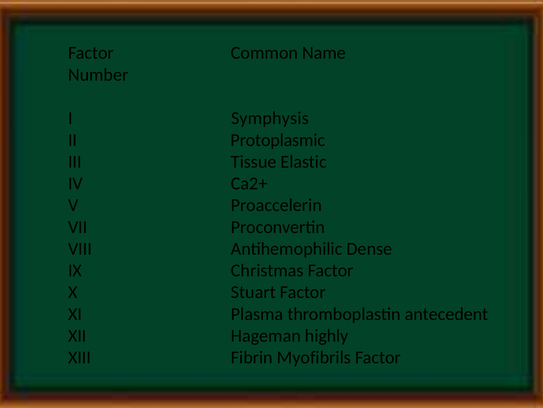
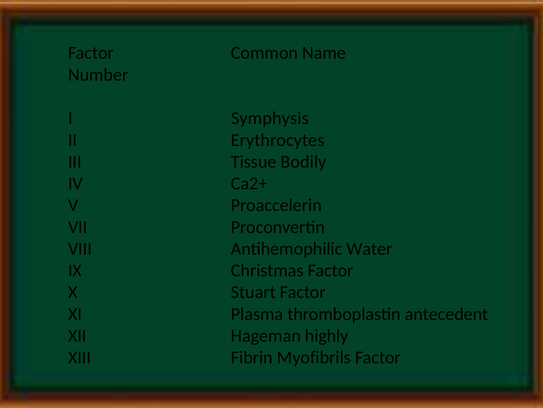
Protoplasmic: Protoplasmic -> Erythrocytes (278, 140)
Elastic: Elastic -> Bodily (304, 161)
Dense: Dense -> Water (369, 248)
